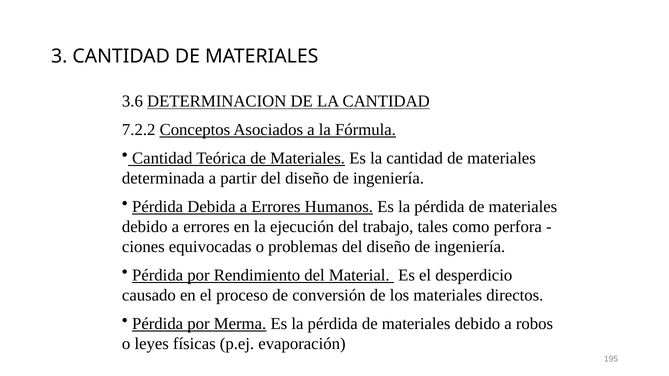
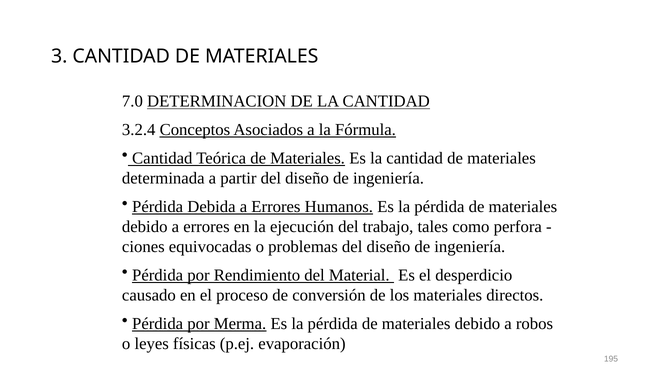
3.6: 3.6 -> 7.0 (132, 101)
7.2.2: 7.2.2 -> 3.2.4 (139, 130)
